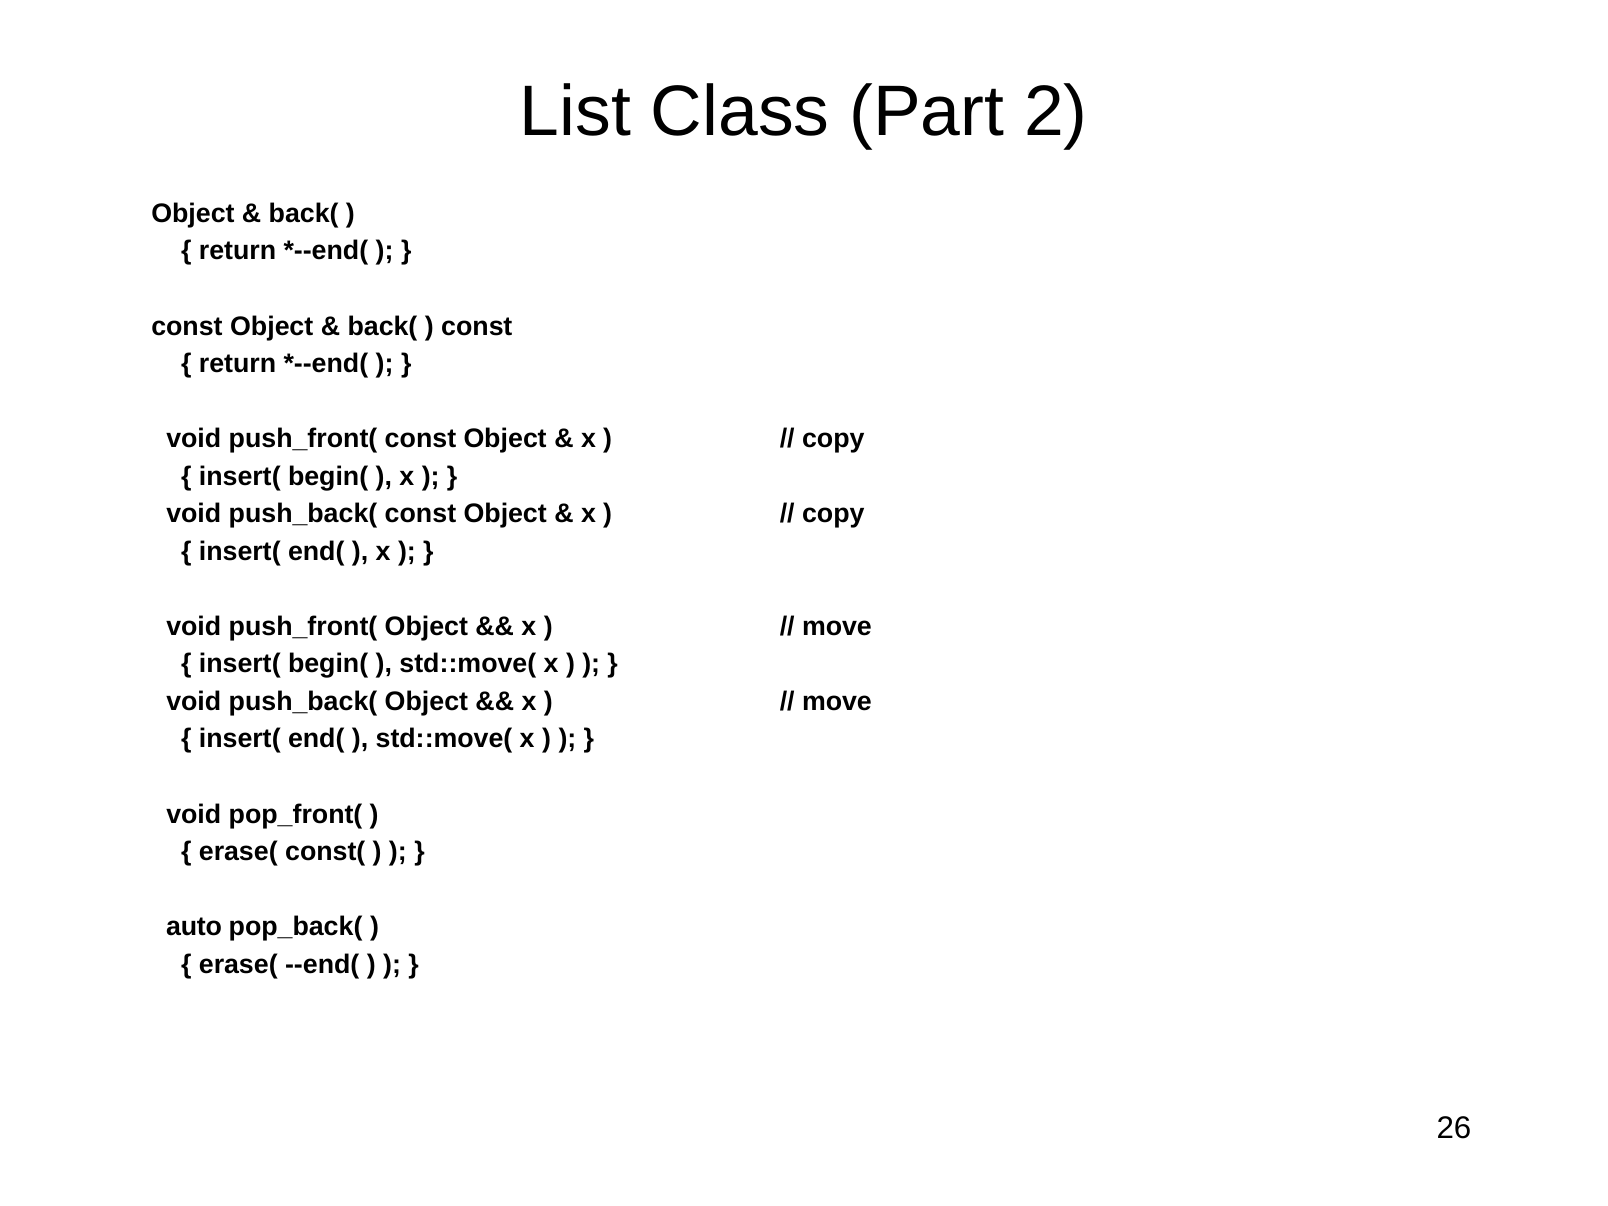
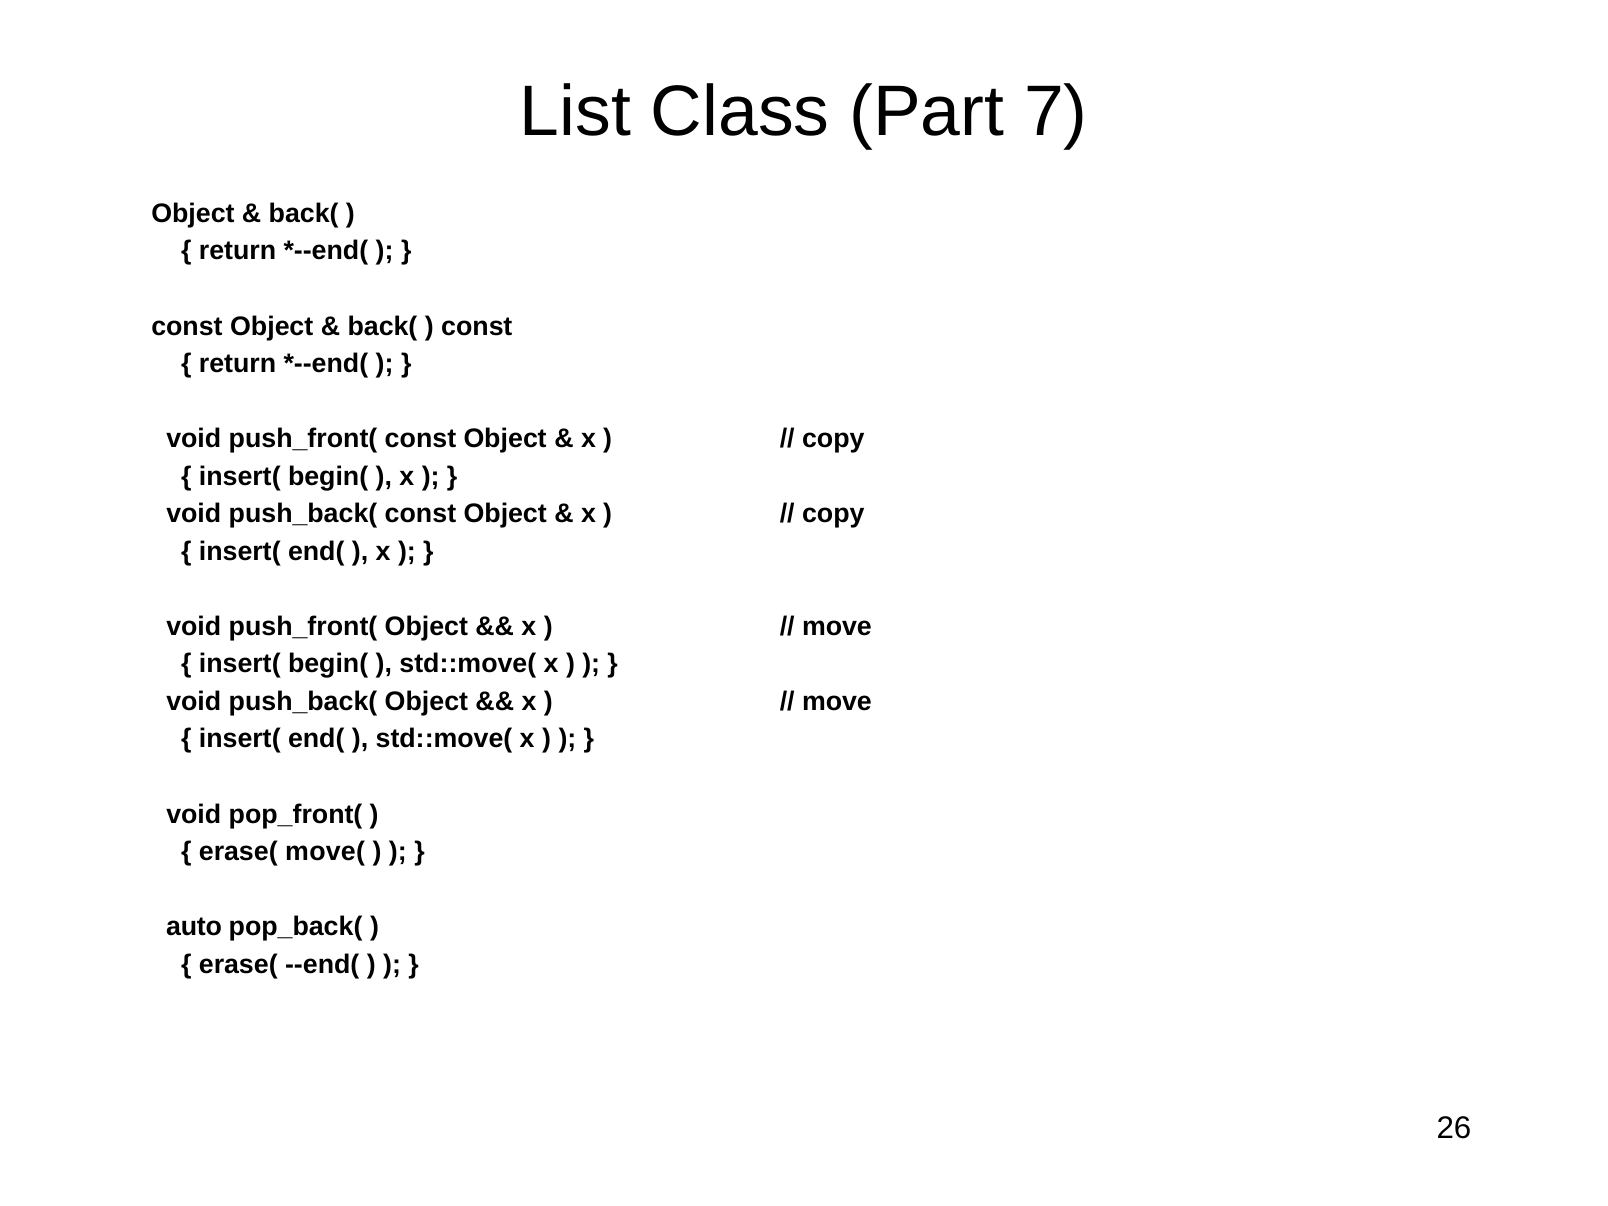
2: 2 -> 7 (1056, 112)
const(: const( -> move( (325, 852)
